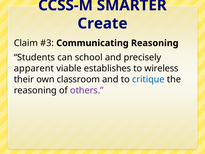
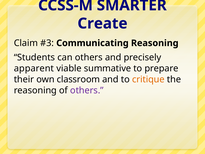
can school: school -> others (89, 57)
establishes: establishes -> summative (108, 68)
wireless: wireless -> prepare (161, 68)
critique colour: blue -> orange (148, 79)
